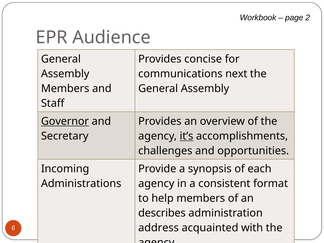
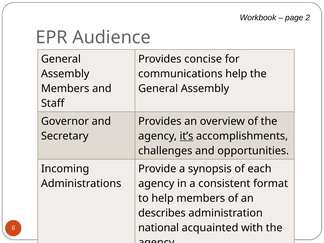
communications next: next -> help (236, 74)
Governor underline: present -> none (65, 121)
address: address -> national (159, 228)
